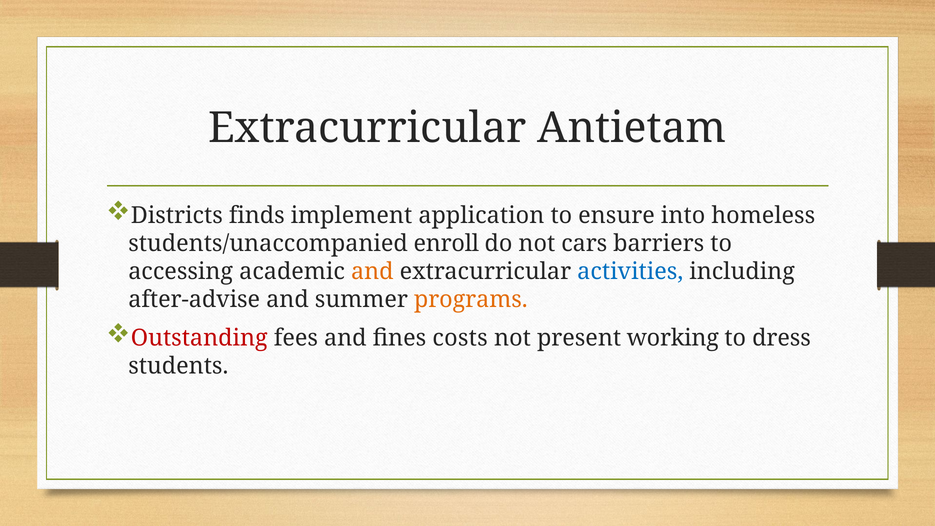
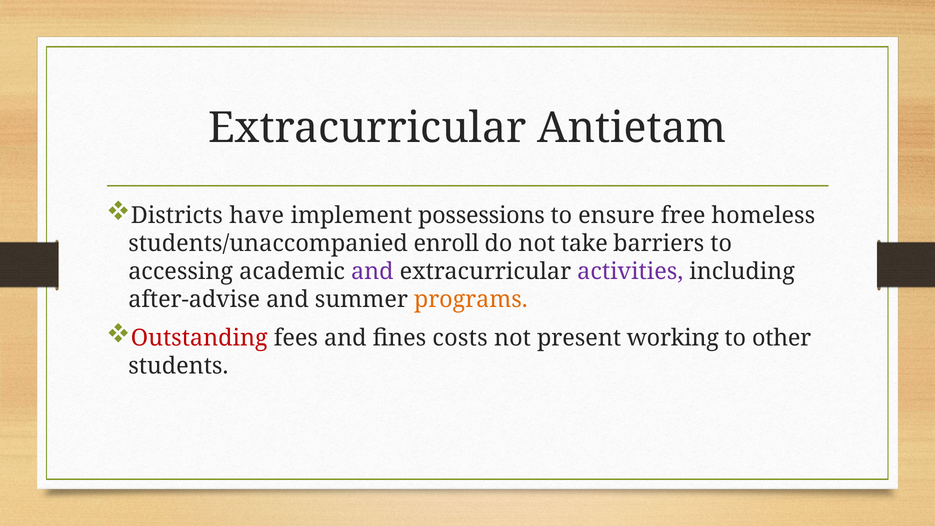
finds: finds -> have (257, 215)
application: application -> possessions (481, 215)
into: into -> free (683, 215)
cars: cars -> take (584, 243)
and colour: orange -> purple (372, 271)
activities colour: blue -> purple (630, 271)
dress: dress -> other (782, 338)
